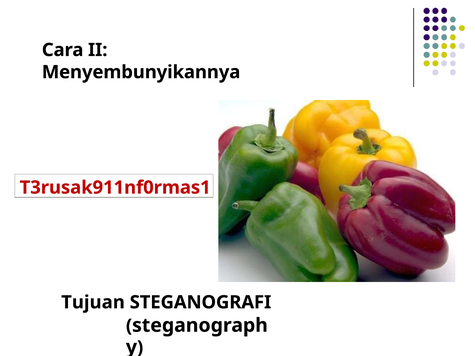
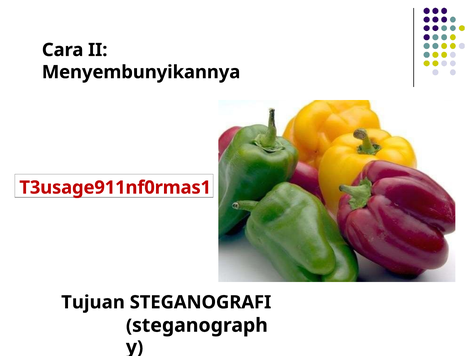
T3rusak911nf0rmas1: T3rusak911nf0rmas1 -> T3usage911nf0rmas1 (115, 188)
